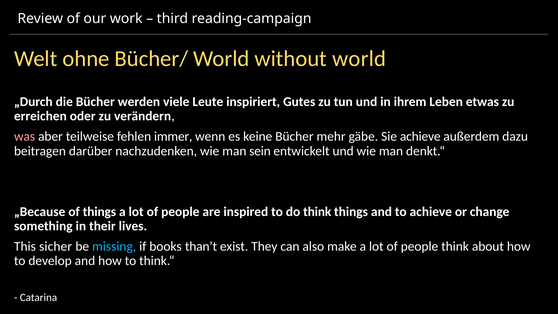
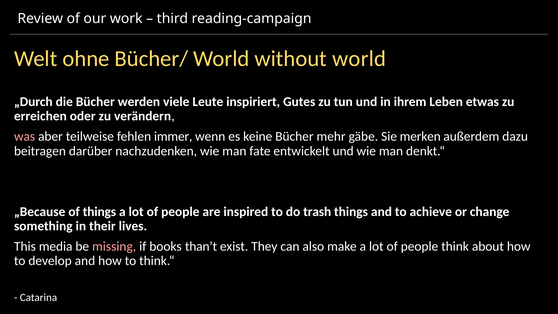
Sie achieve: achieve -> merken (420, 136)
sein: sein -> fate (260, 151)
do think: think -> trash (317, 212)
sicher: sicher -> media (56, 246)
missing colour: light blue -> pink (114, 246)
